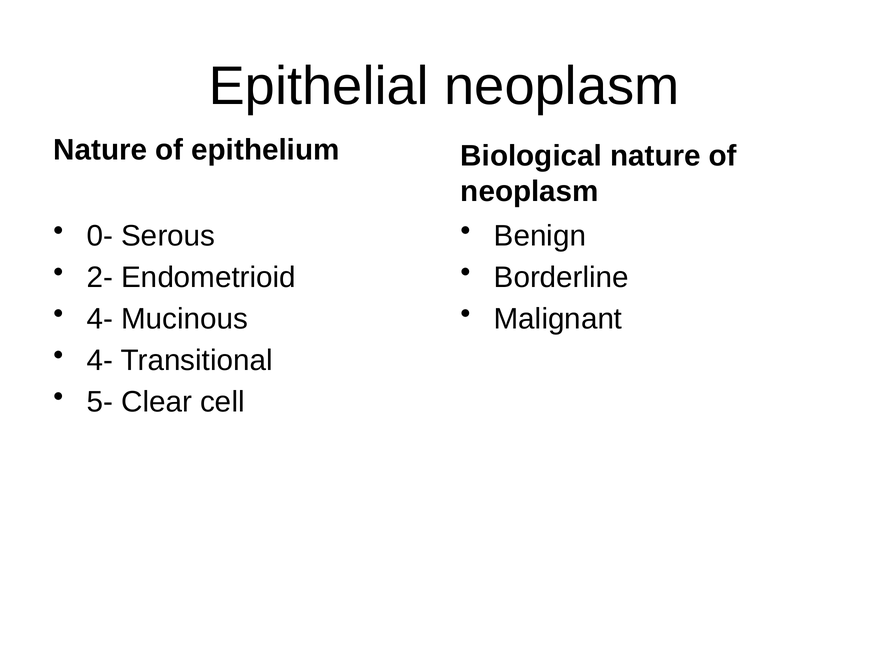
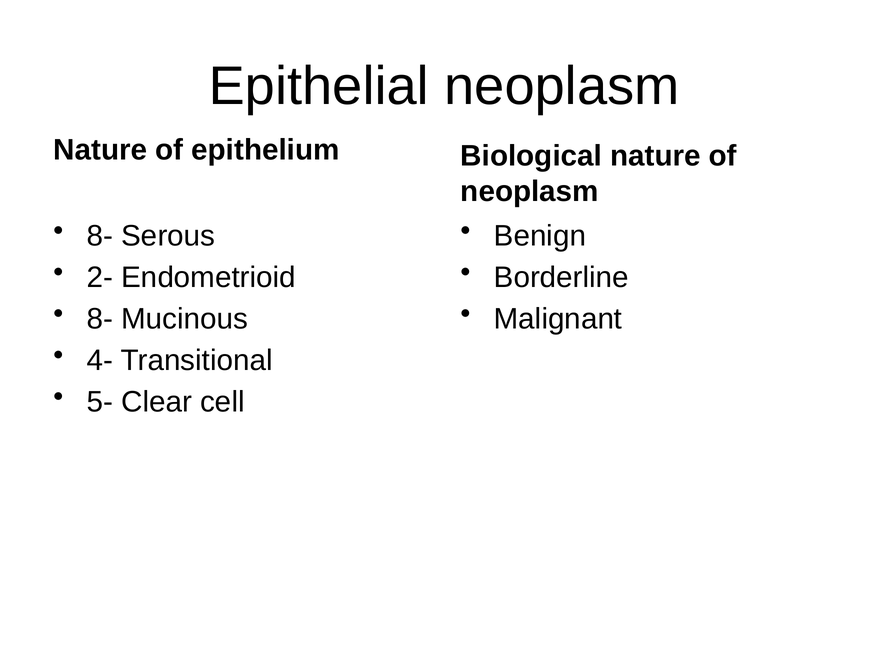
0-: 0- -> 8- (100, 236)
4-: 4- -> 8- (100, 319)
